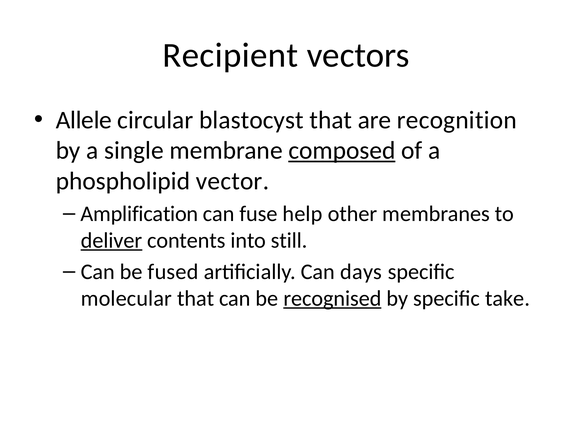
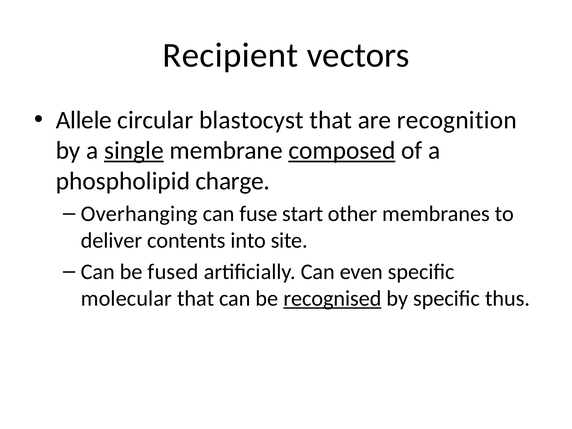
single underline: none -> present (134, 151)
vector: vector -> charge (233, 181)
Amplification: Amplification -> Overhanging (139, 214)
help: help -> start (303, 214)
deliver underline: present -> none (112, 241)
still: still -> site (289, 241)
days: days -> even (361, 272)
take: take -> thus (508, 298)
